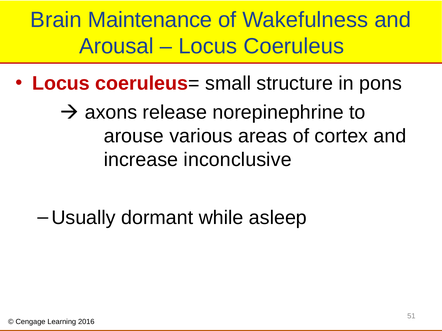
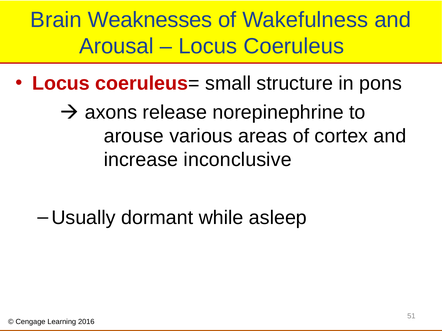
Maintenance: Maintenance -> Weaknesses (150, 20)
